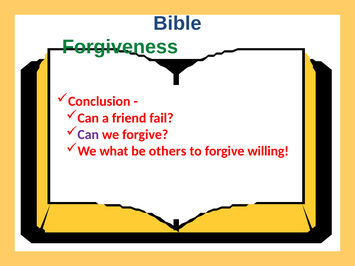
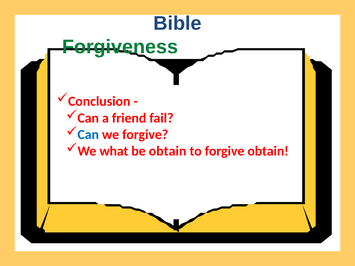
Can colour: purple -> blue (88, 135)
be others: others -> obtain (168, 151)
forgive willing: willing -> obtain (268, 151)
